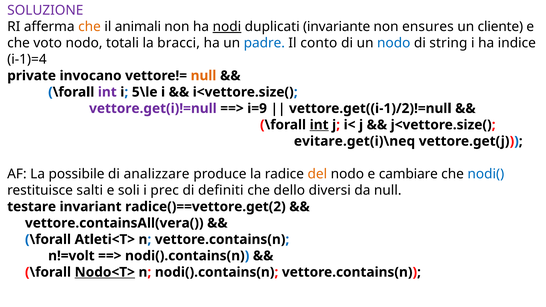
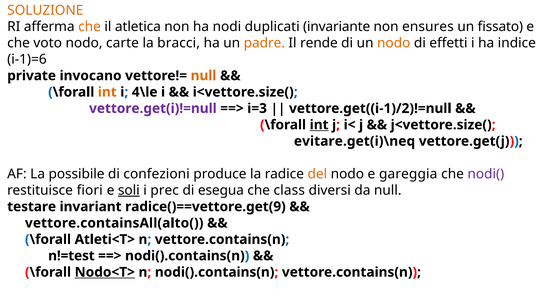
SOLUZIONE colour: purple -> orange (45, 10)
animali: animali -> atletica (138, 27)
nodi underline: present -> none (227, 27)
cliente: cliente -> ﬁssato (500, 27)
totali: totali -> carte (122, 43)
padre colour: blue -> orange (264, 43)
conto: conto -> rende (319, 43)
nodo colour: blue -> orange (394, 43)
string: string -> effetti (448, 43)
i-1)=4: i-1)=4 -> i-1)=6 (27, 59)
int colour: purple -> orange (107, 92)
5\le: 5\le -> 4\le (145, 92)
i=9: i=9 -> i=3 (257, 108)
analizzare: analizzare -> confezioni (157, 174)
cambiare: cambiare -> gareggia (408, 174)
nodi( colour: blue -> purple (486, 174)
salti: salti -> ﬁori (90, 190)
soli underline: none -> present (129, 190)
deﬁniti: deﬁniti -> esegua (221, 190)
dello: dello -> class (289, 190)
radice()==vettore.get(2: radice()==vettore.get(2 -> radice()==vettore.get(9 (205, 207)
vettore.containsAll(vera(: vettore.containsAll(vera( -> vettore.containsAll(alto( (114, 223)
n!=volt: n!=volt -> n!=test (71, 256)
